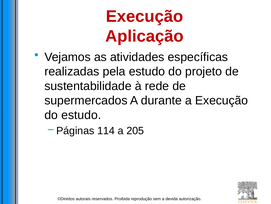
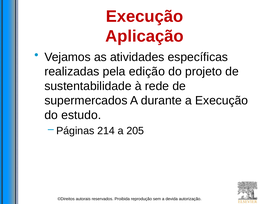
pela estudo: estudo -> edição (147, 71)
114: 114 -> 214 (106, 130)
